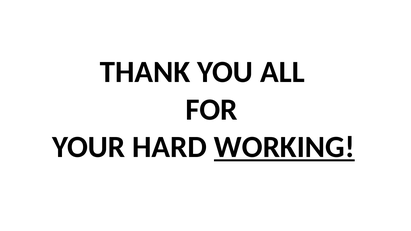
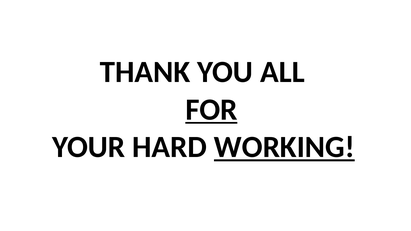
FOR underline: none -> present (212, 110)
